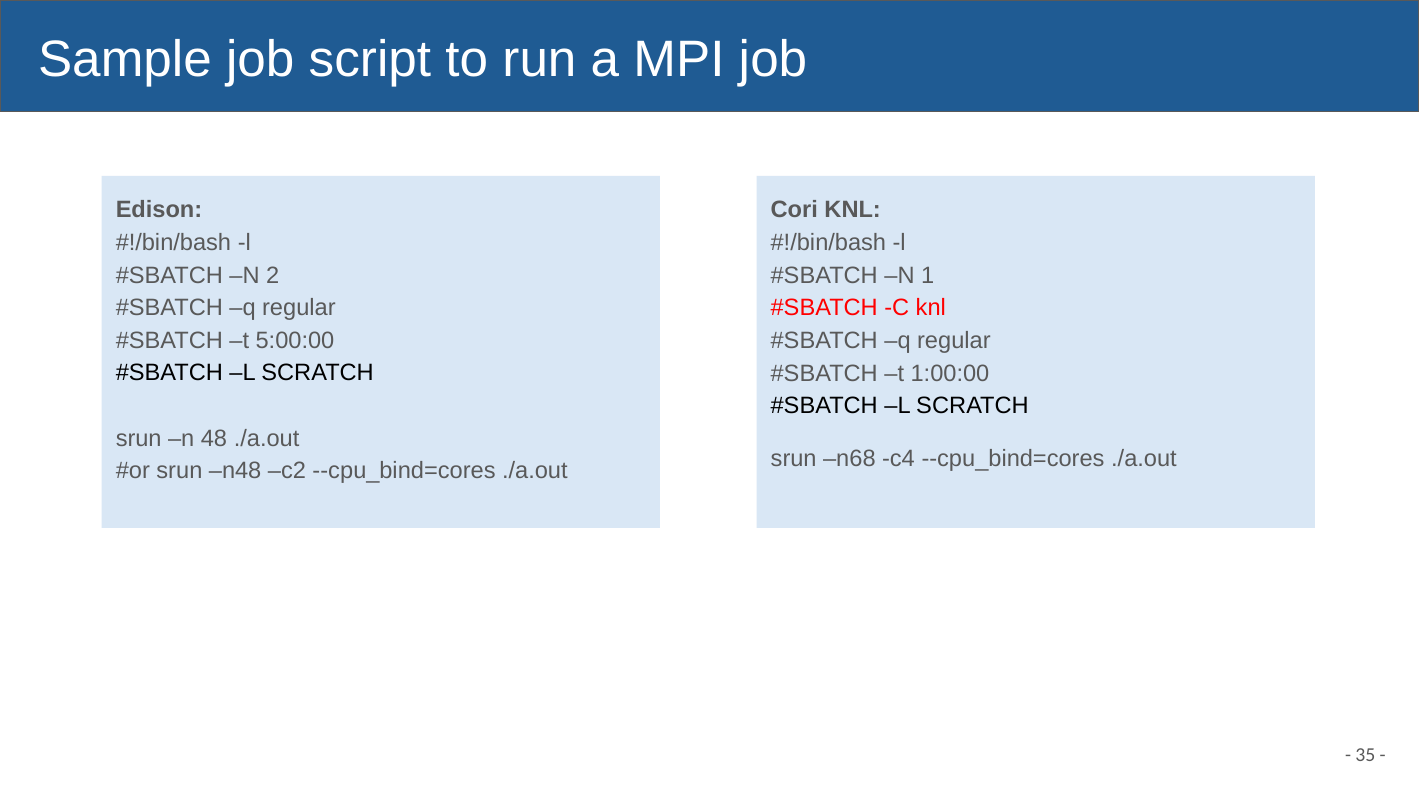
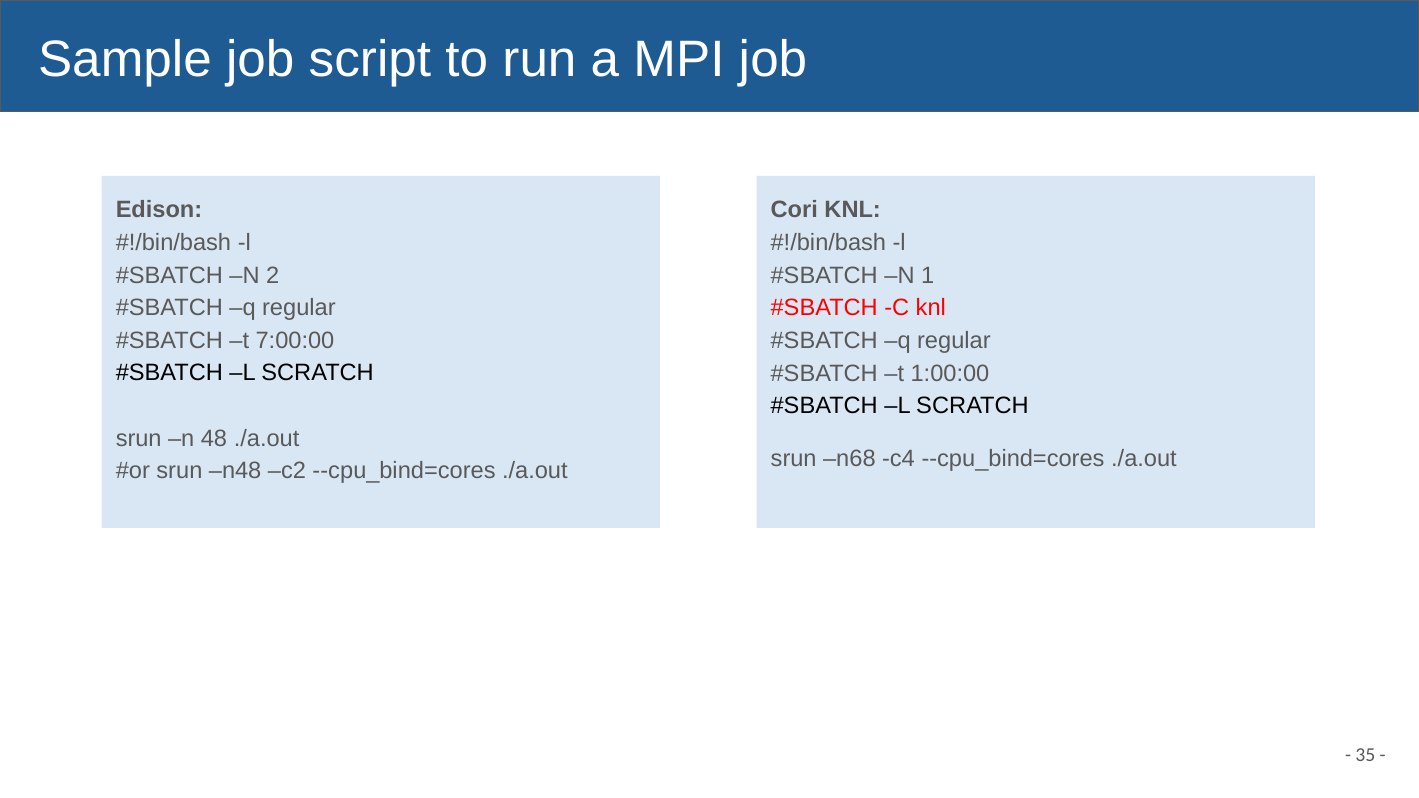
5:00:00: 5:00:00 -> 7:00:00 (295, 341)
